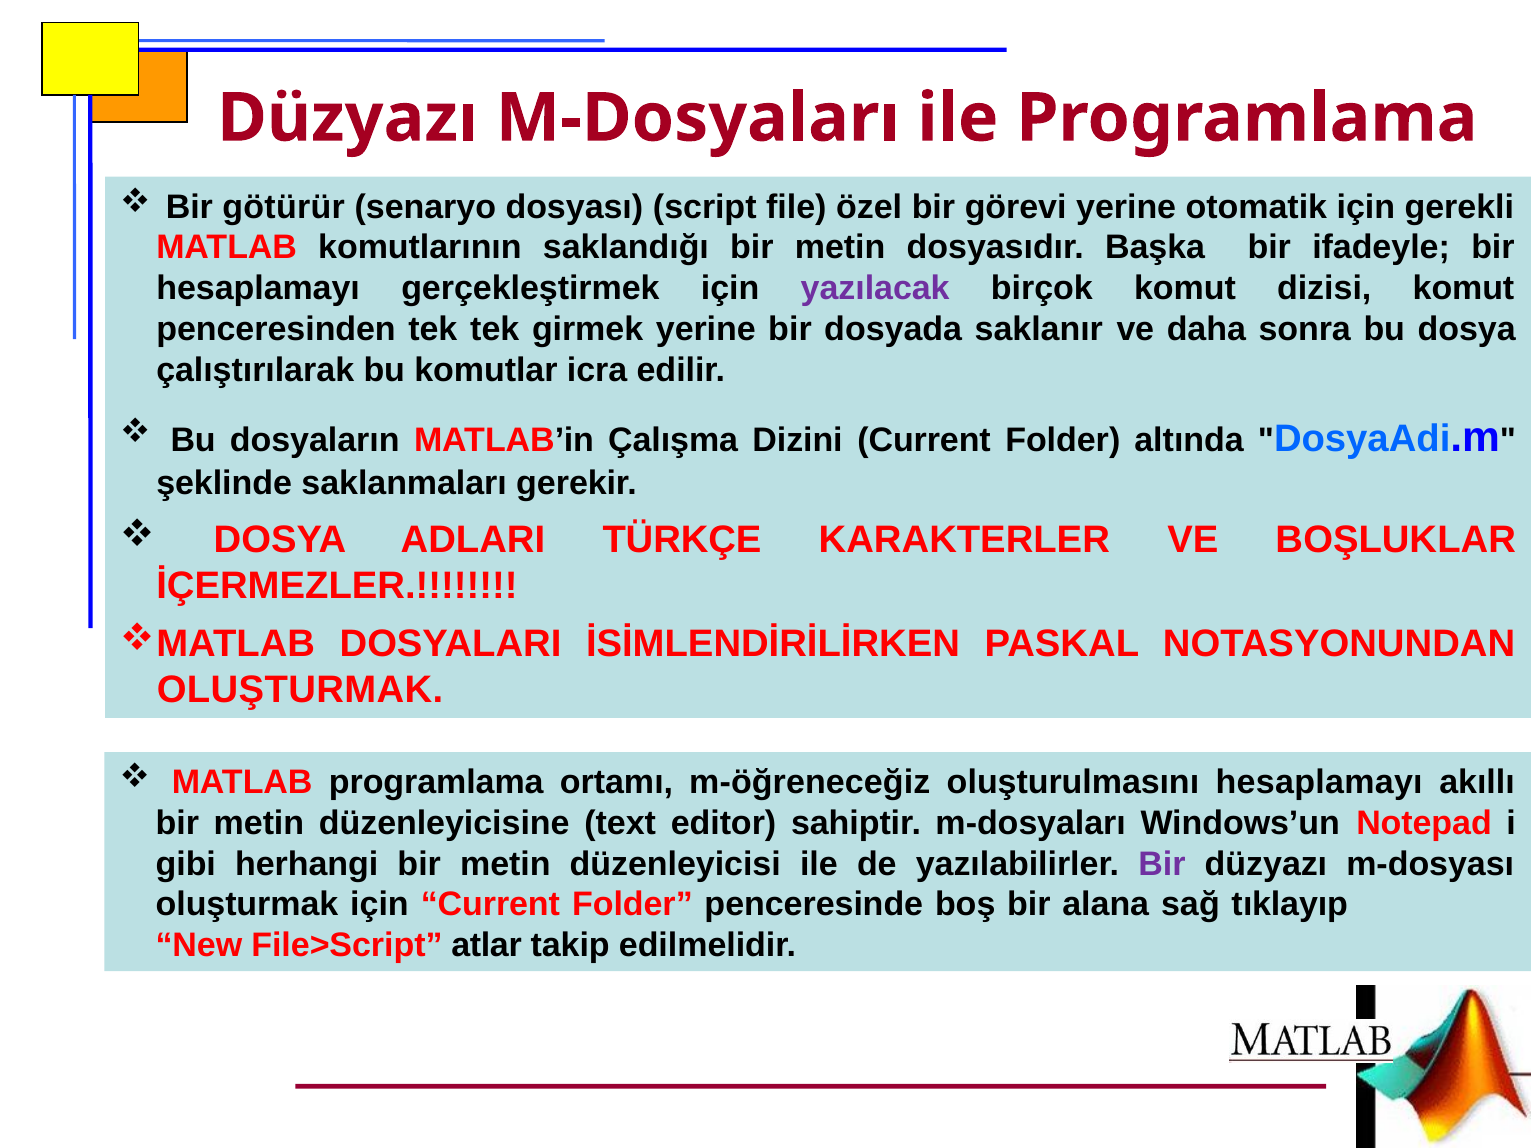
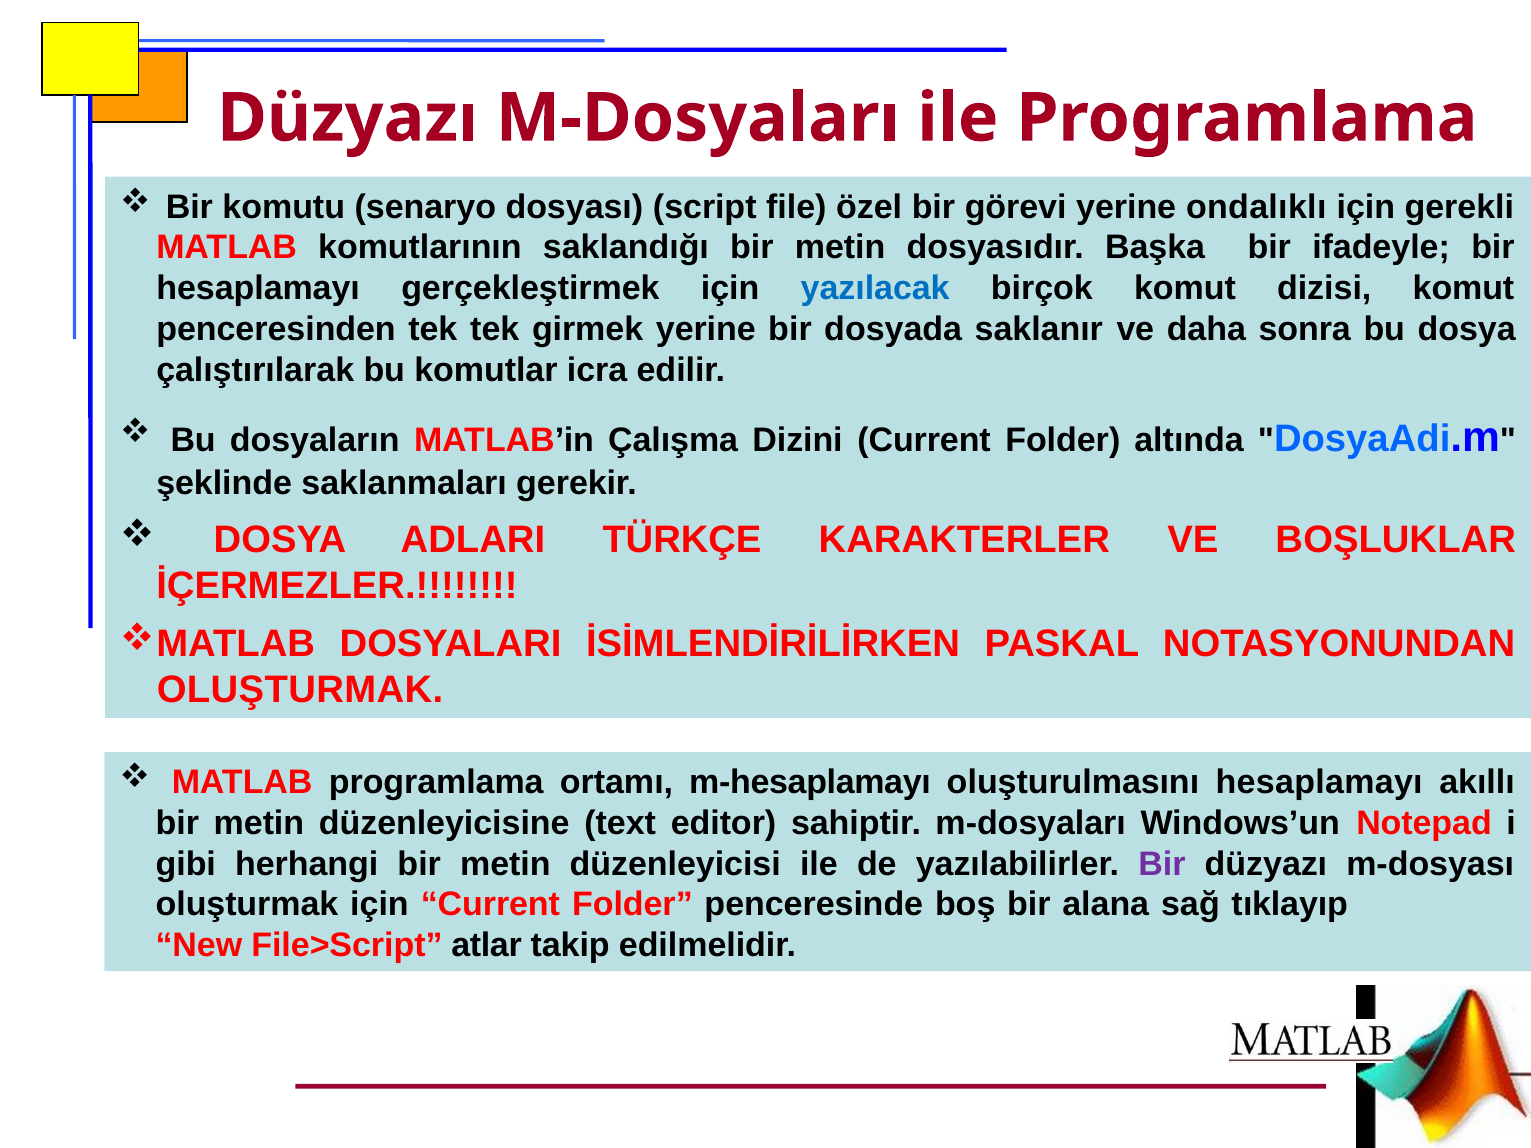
götürür: götürür -> komutu (284, 207)
otomatik: otomatik -> ondalıklı (1256, 207)
yazılacak colour: purple -> blue (875, 289)
m-öğreneceğiz: m-öğreneceğiz -> m-hesaplamayı (810, 783)
